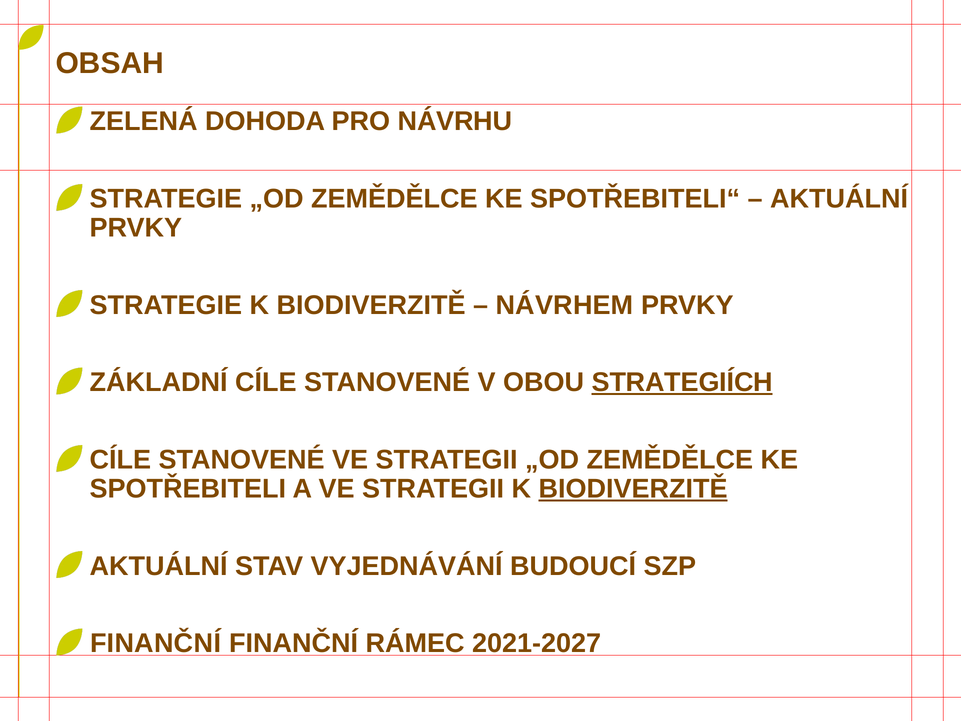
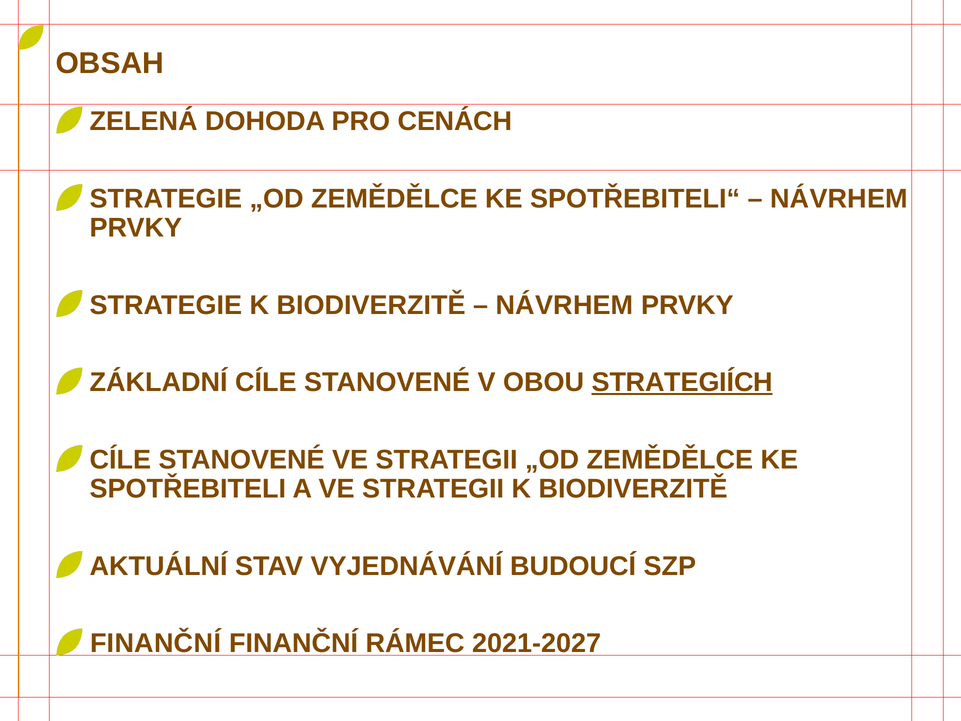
NÁVRHU: NÁVRHU -> CENÁCH (455, 121)
AKTUÁLNÍ: AKTUÁLNÍ -> NÁVRHEM (839, 199)
BIODIVERZITĚ underline: present -> none (633, 489)
